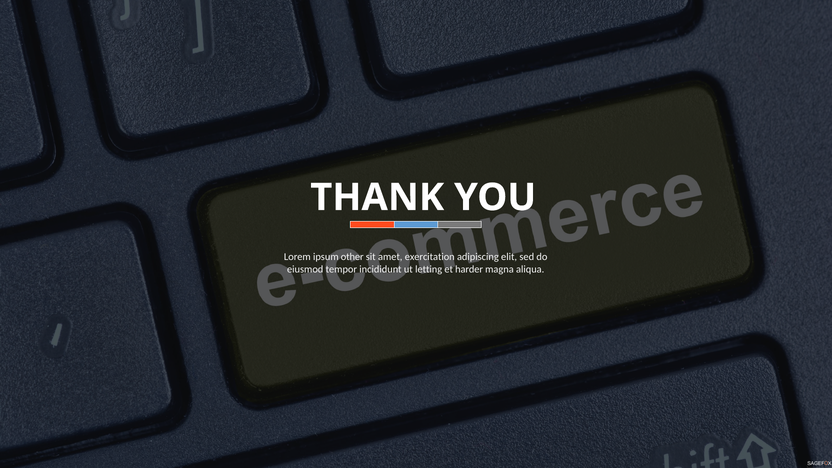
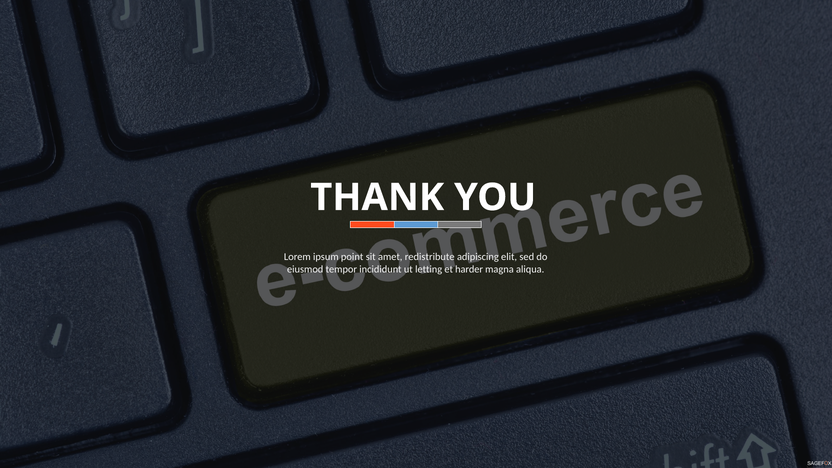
other: other -> point (352, 257)
exercitation: exercitation -> redistribute (430, 257)
